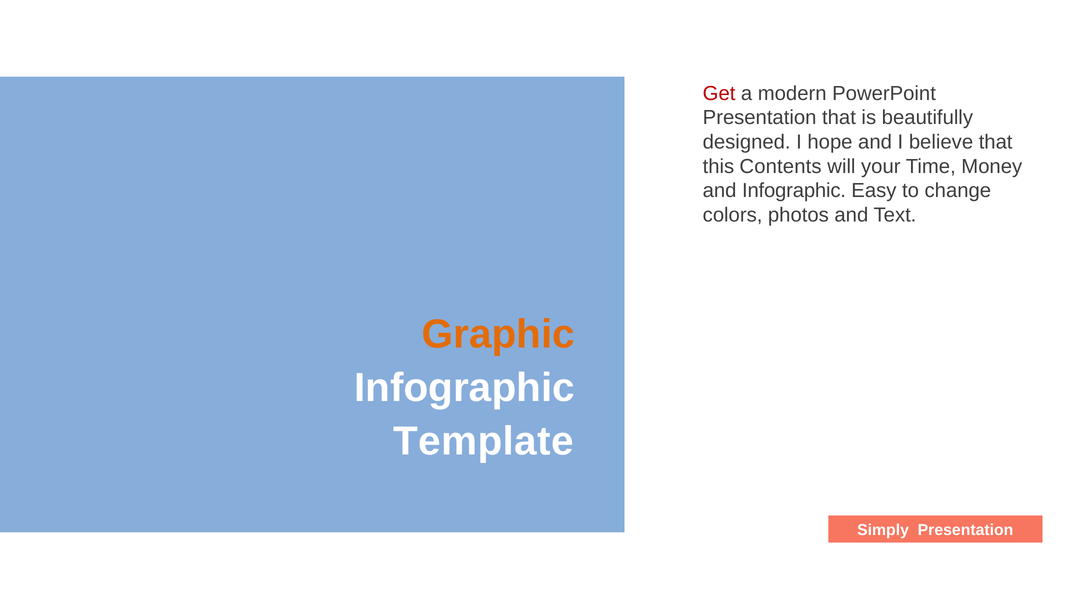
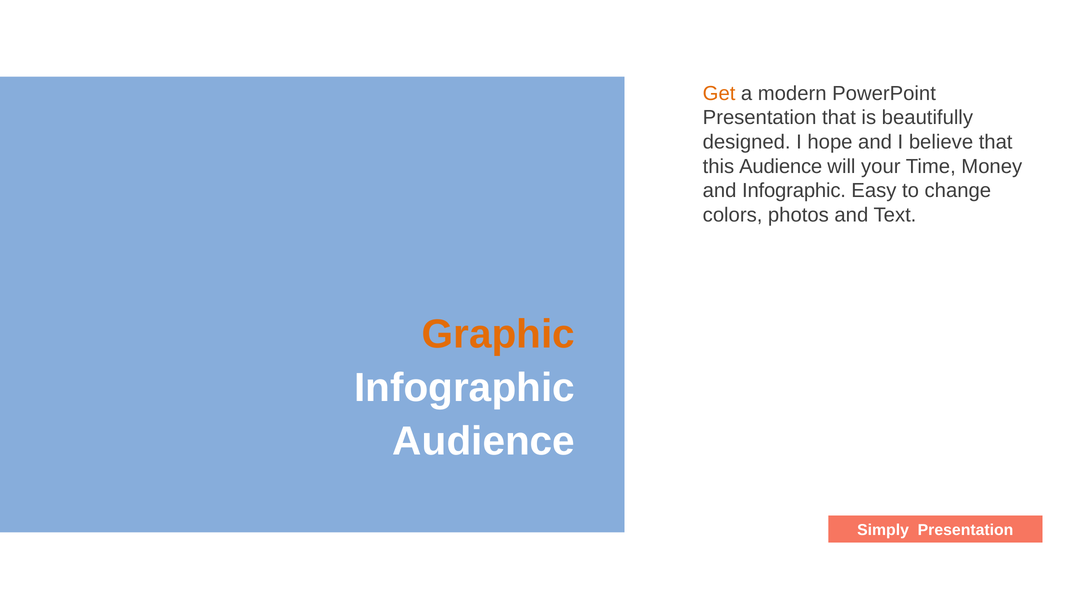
Get colour: red -> orange (719, 93)
this Contents: Contents -> Audience (781, 166)
Template: Template -> Audience (484, 441)
